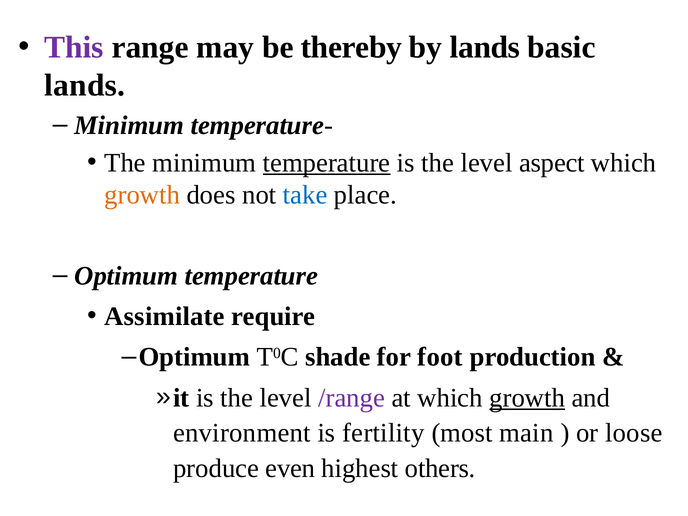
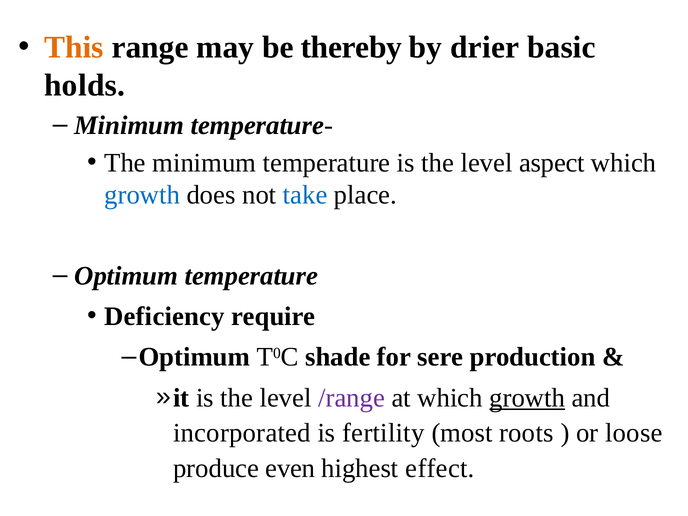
This colour: purple -> orange (74, 48)
by lands: lands -> drier (485, 48)
lands: lands -> holds (85, 85)
temperature underline: present -> none (327, 163)
growth colour: orange -> blue (142, 195)
Assimilate: Assimilate -> Deficiency (165, 317)
foot: foot -> sere (440, 357)
environment: environment -> incorporated (242, 433)
main: main -> roots (526, 433)
others: others -> effect (440, 468)
